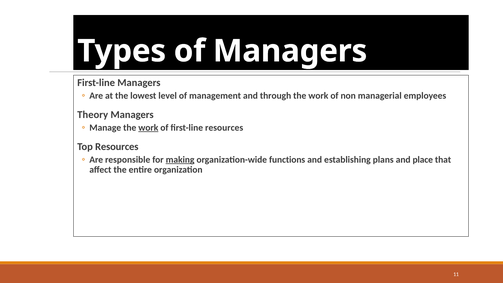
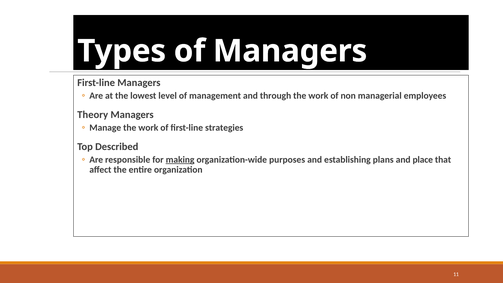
work underline: present -> none (148, 128)
first-line resources: resources -> strategies (224, 128)
Top Resources: Resources -> Described (117, 147)
functions: functions -> purposes (287, 160)
